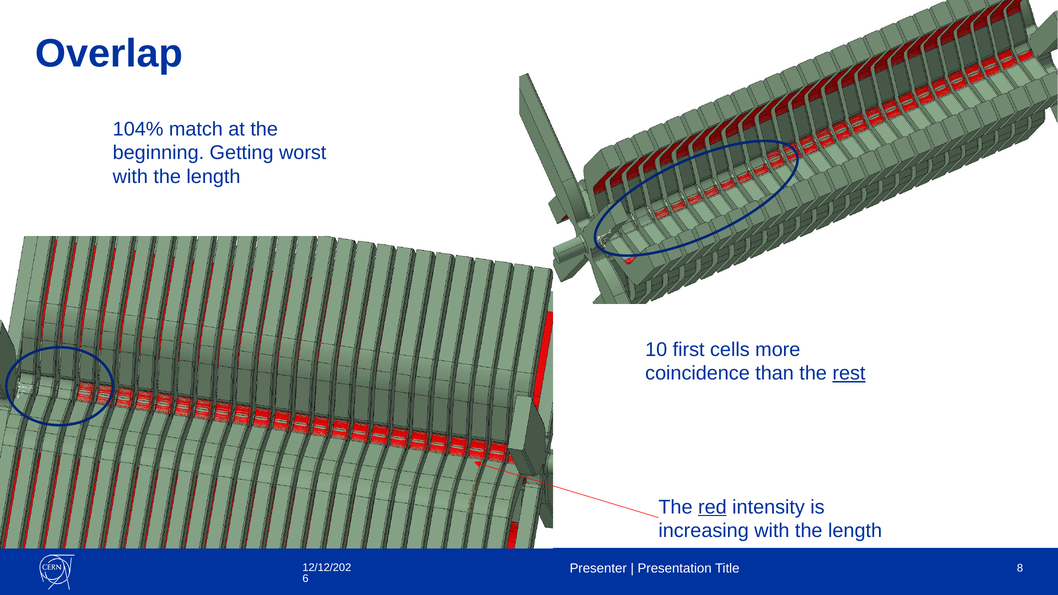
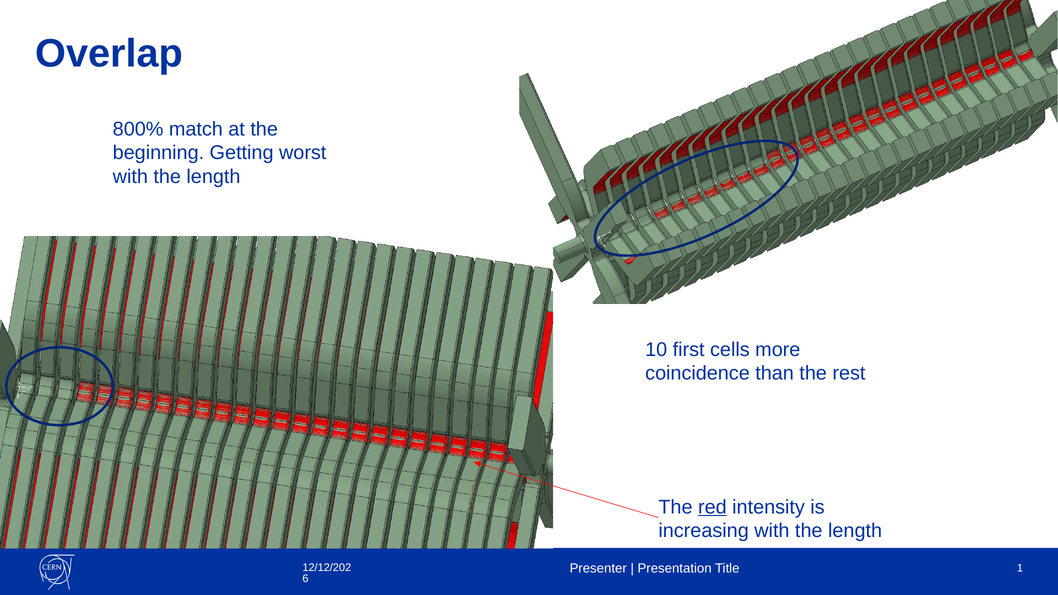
104%: 104% -> 800% (138, 129)
rest underline: present -> none (849, 373)
8: 8 -> 1 (1020, 568)
